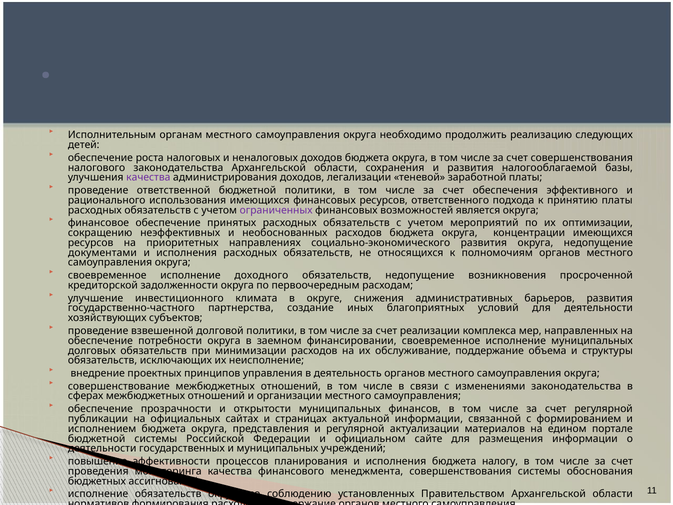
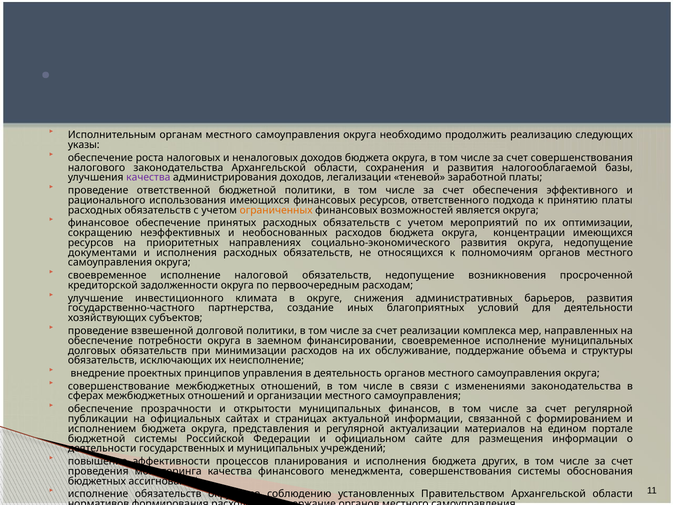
детей: детей -> указы (84, 145)
ограниченных colour: purple -> orange (276, 210)
доходного: доходного -> налоговой (261, 275)
налогу: налогу -> других (500, 461)
